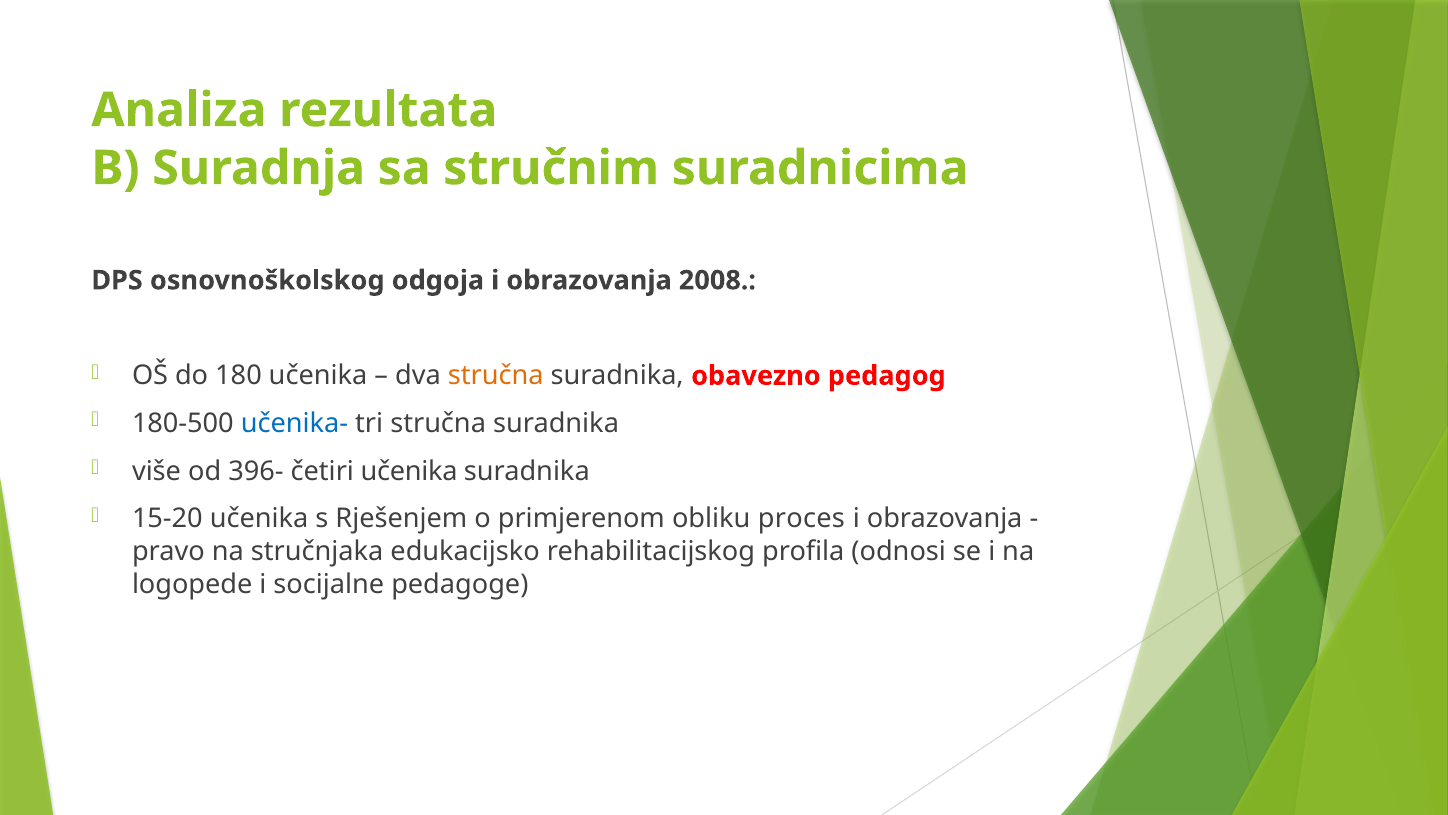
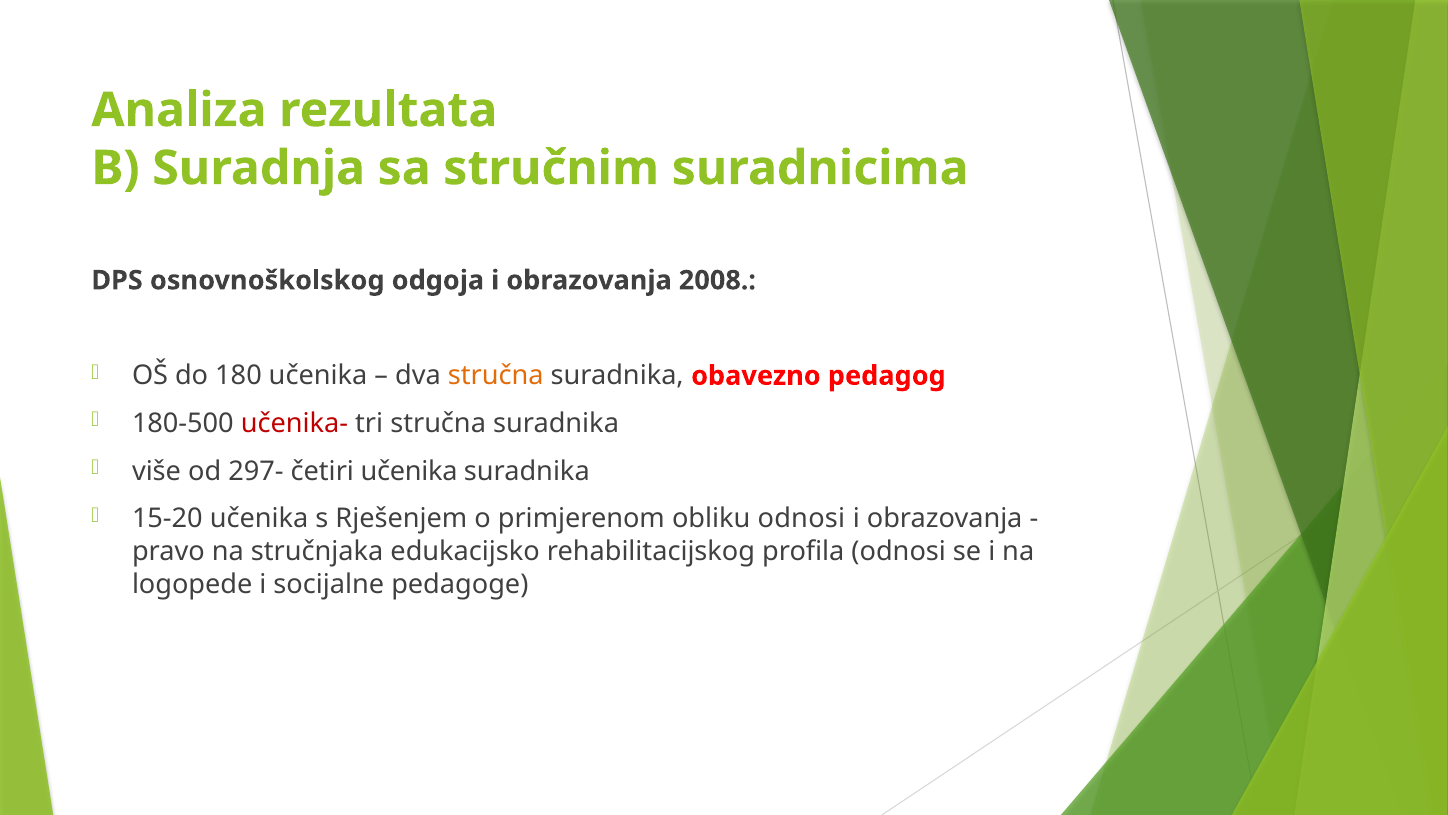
učenika- colour: blue -> red (294, 423)
396-: 396- -> 297- (256, 471)
obliku proces: proces -> odnosi (801, 519)
